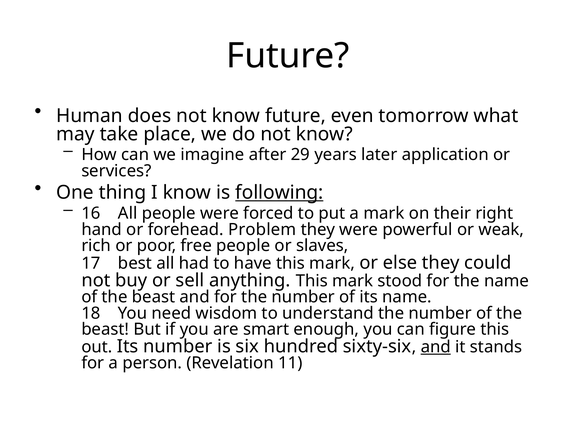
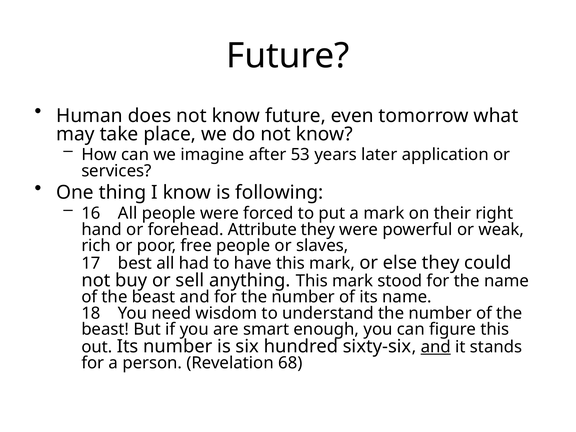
29: 29 -> 53 (300, 155)
following underline: present -> none (279, 193)
Problem: Problem -> Attribute (262, 230)
11: 11 -> 68 (290, 363)
